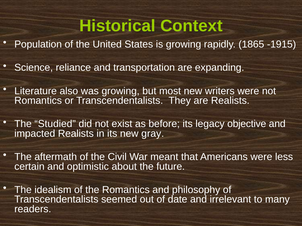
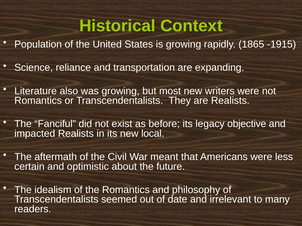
Studied: Studied -> Fanciful (55, 124)
gray: gray -> local (153, 134)
